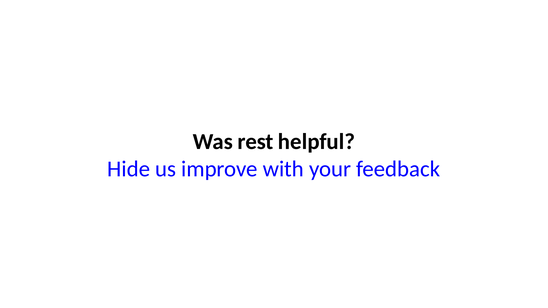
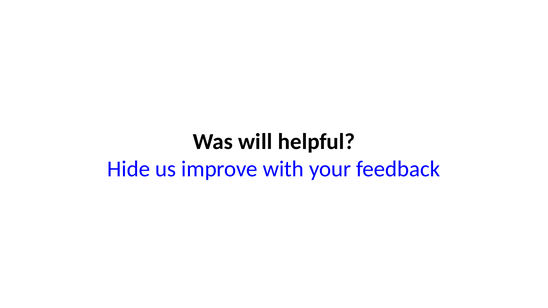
rest: rest -> will (255, 142)
